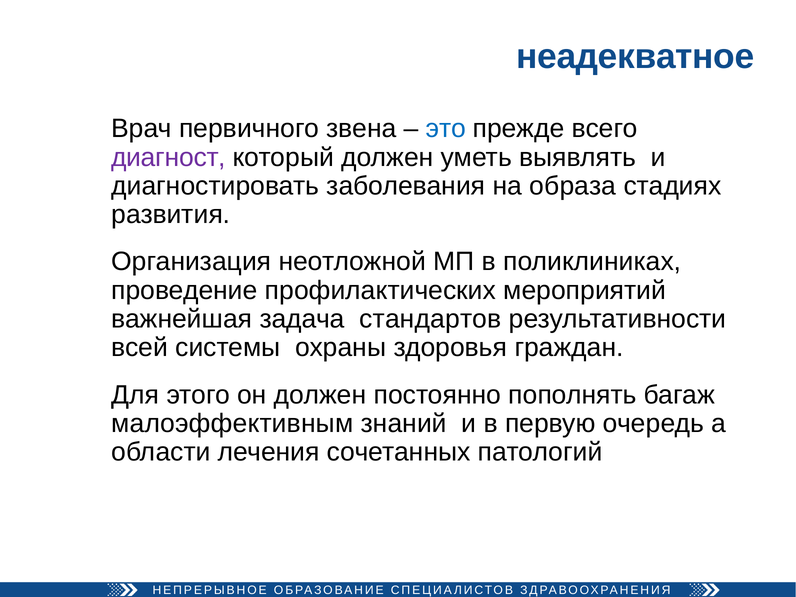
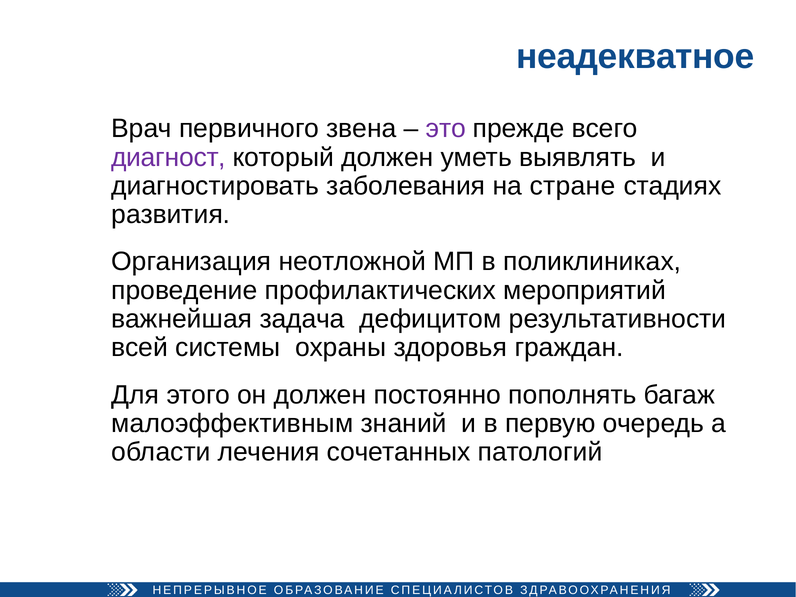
это colour: blue -> purple (446, 129)
образа: образа -> стране (573, 186)
стандартов: стандартов -> дефицитом (430, 319)
